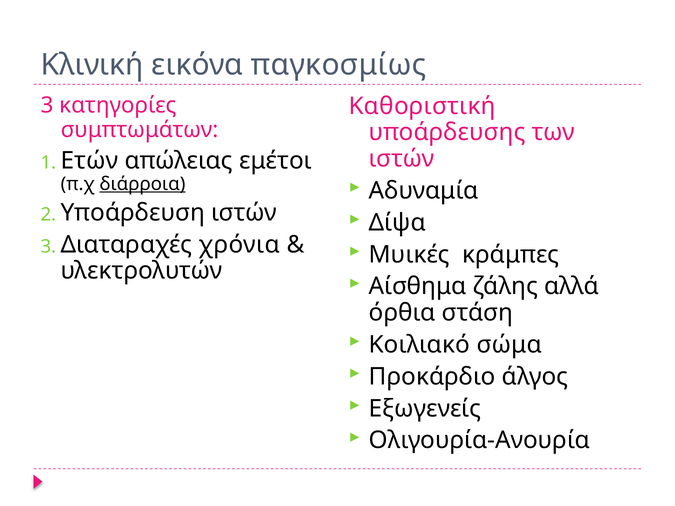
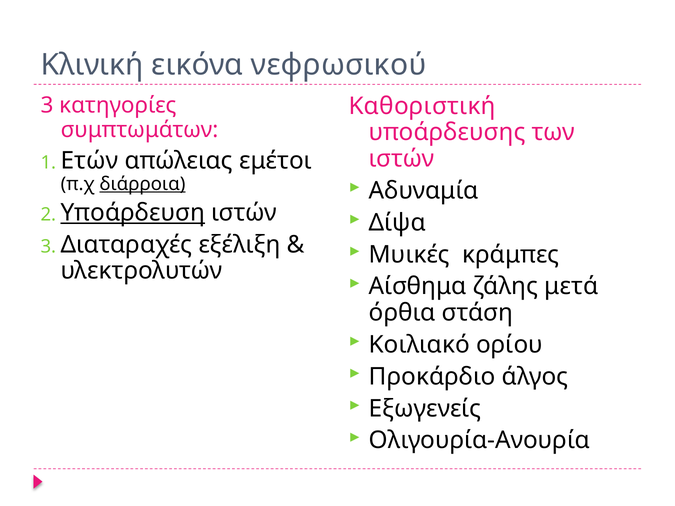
παγκοσμίως: παγκοσμίως -> νεφρωσικού (339, 65)
Υποάρδευση underline: none -> present (133, 213)
χρόνια: χρόνια -> εξέλιξη (240, 245)
αλλά: αλλά -> μετά (571, 287)
σώμα: σώμα -> ορίου (510, 345)
